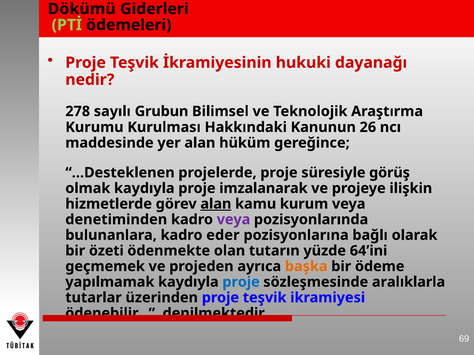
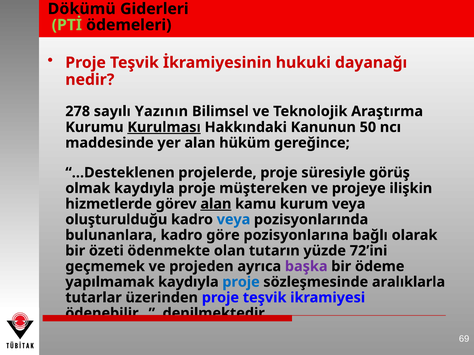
Grubun: Grubun -> Yazının (161, 111)
Kurulması underline: none -> present (164, 127)
26: 26 -> 50 (368, 127)
imzalanarak: imzalanarak -> müştereken (263, 189)
denetiminden: denetiminden -> oluşturulduğu (116, 220)
veya colour: purple -> blue (234, 220)
eder: eder -> göre (223, 235)
64’ini: 64’ini -> 72’ini (369, 251)
başka colour: orange -> purple (306, 267)
